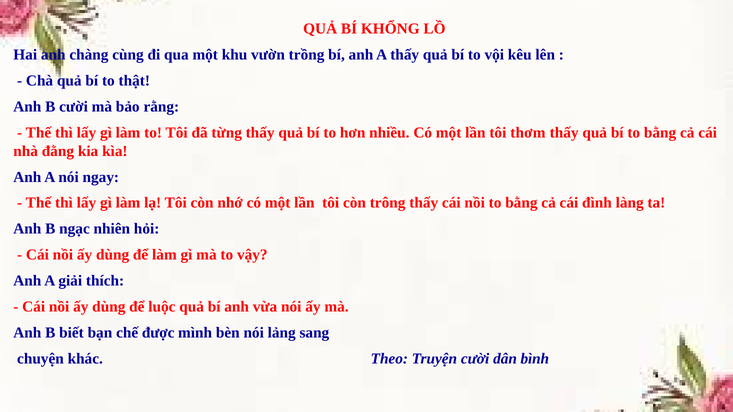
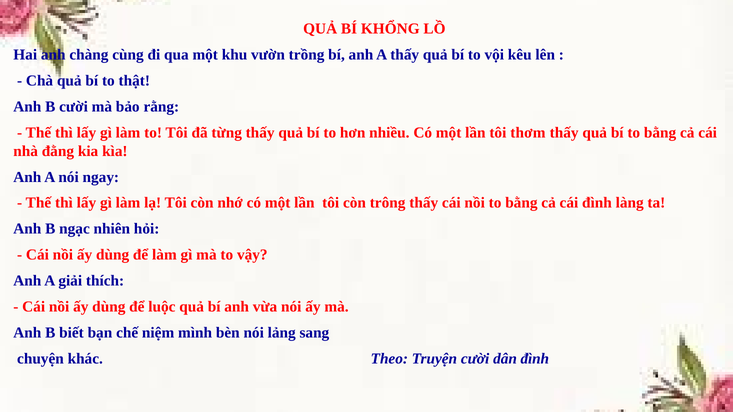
được: được -> niệm (158, 333)
dân bình: bình -> đình (535, 359)
